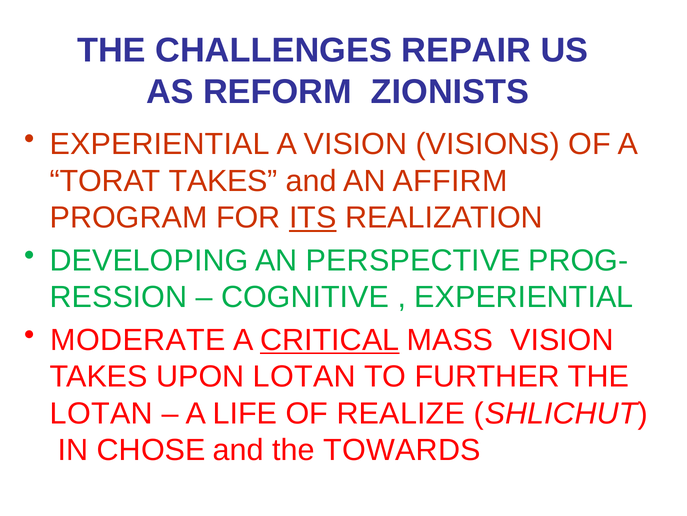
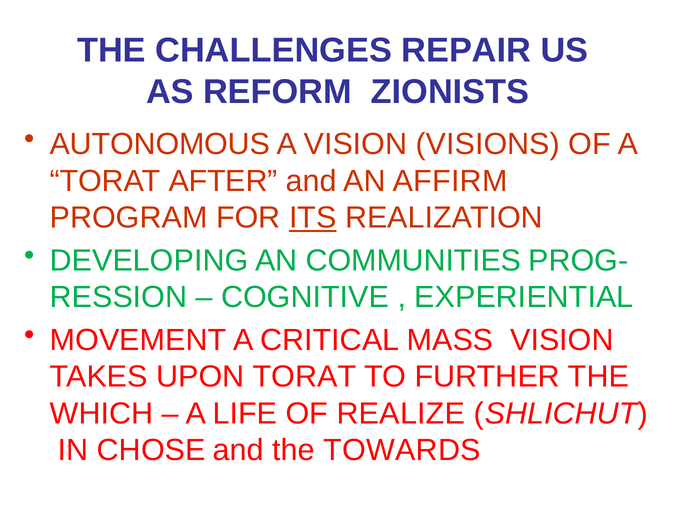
EXPERIENTIAL: EXPERIENTIAL -> AUTONOMOUS (160, 144)
TORAT TAKES: TAKES -> AFTER (223, 181)
PERSPECTIVE: PERSPECTIVE -> COMMUNITIES (414, 260)
MODERATE: MODERATE -> MOVEMENT (138, 340)
CRITICAL underline: present -> none (330, 340)
UPON LOTAN: LOTAN -> TORAT (305, 376)
LOTAN: LOTAN -> WHICH (102, 413)
